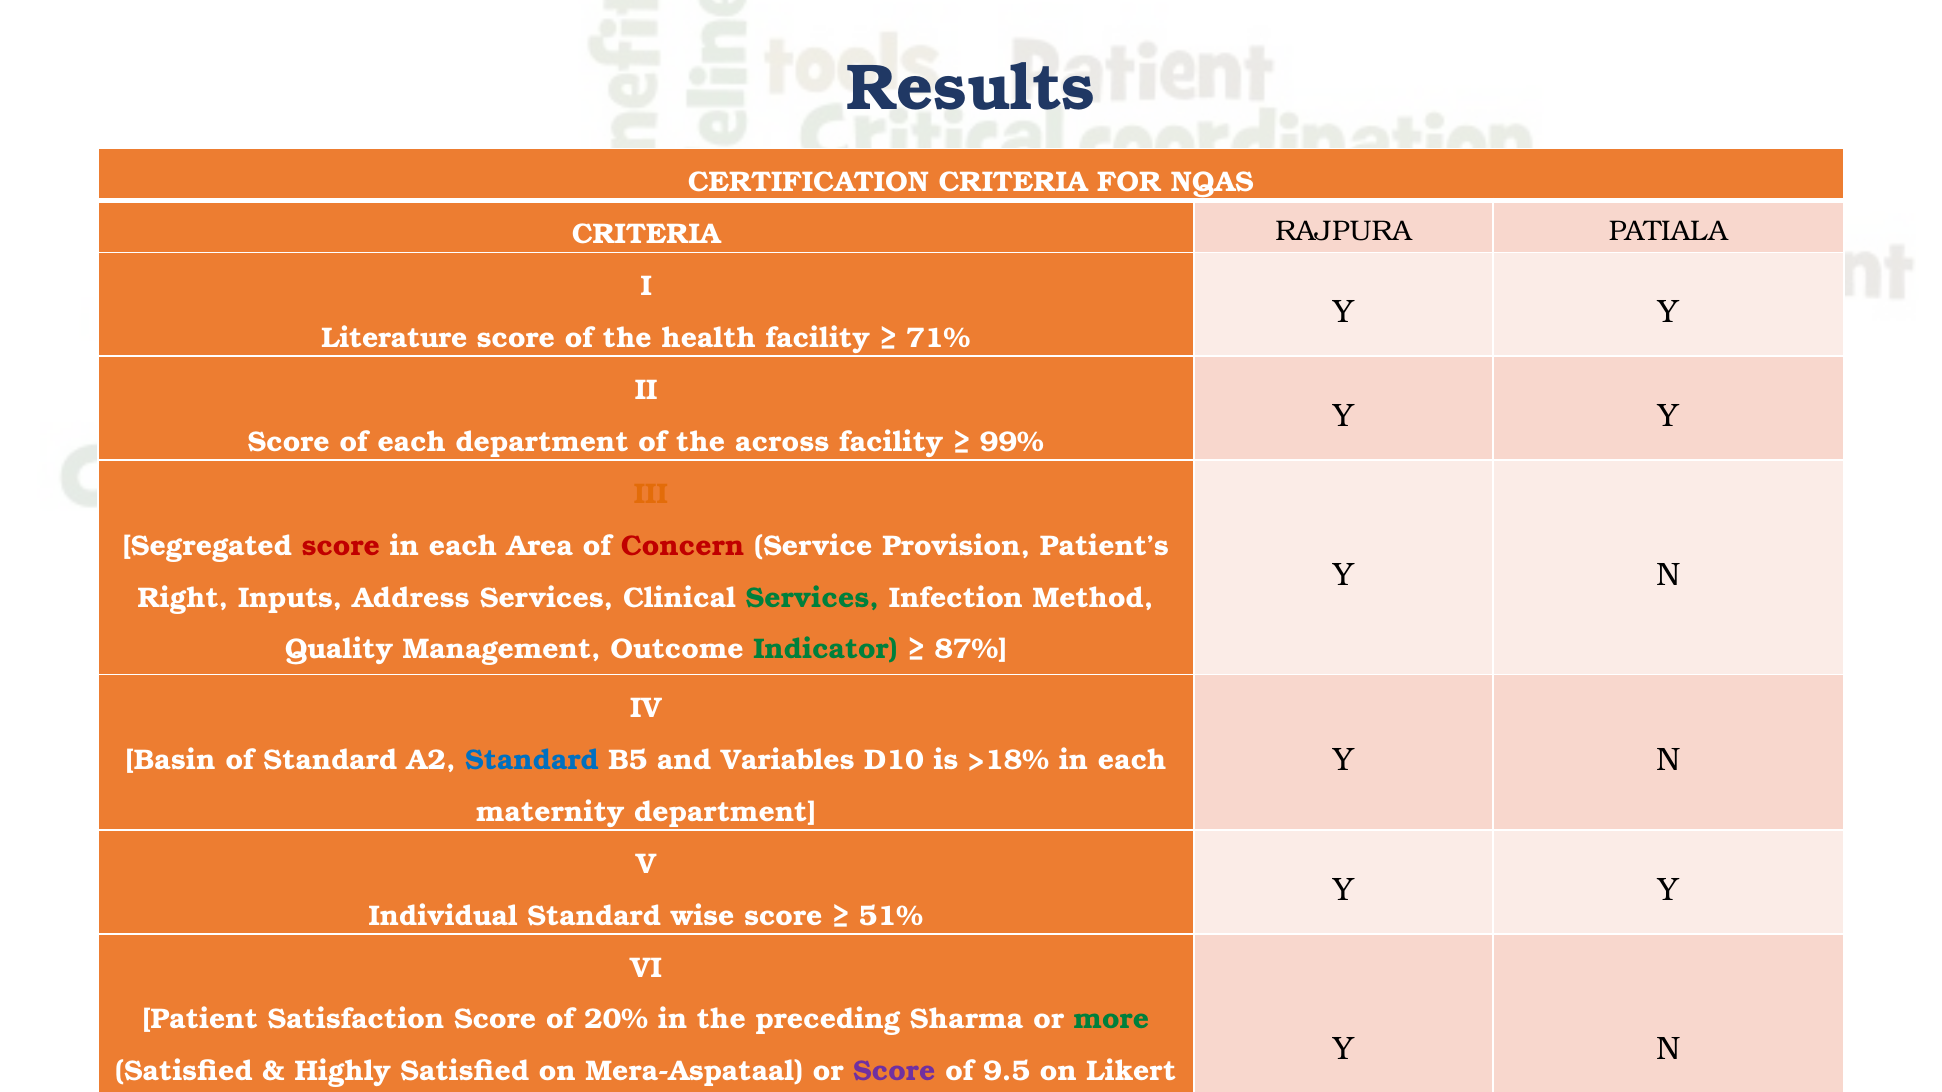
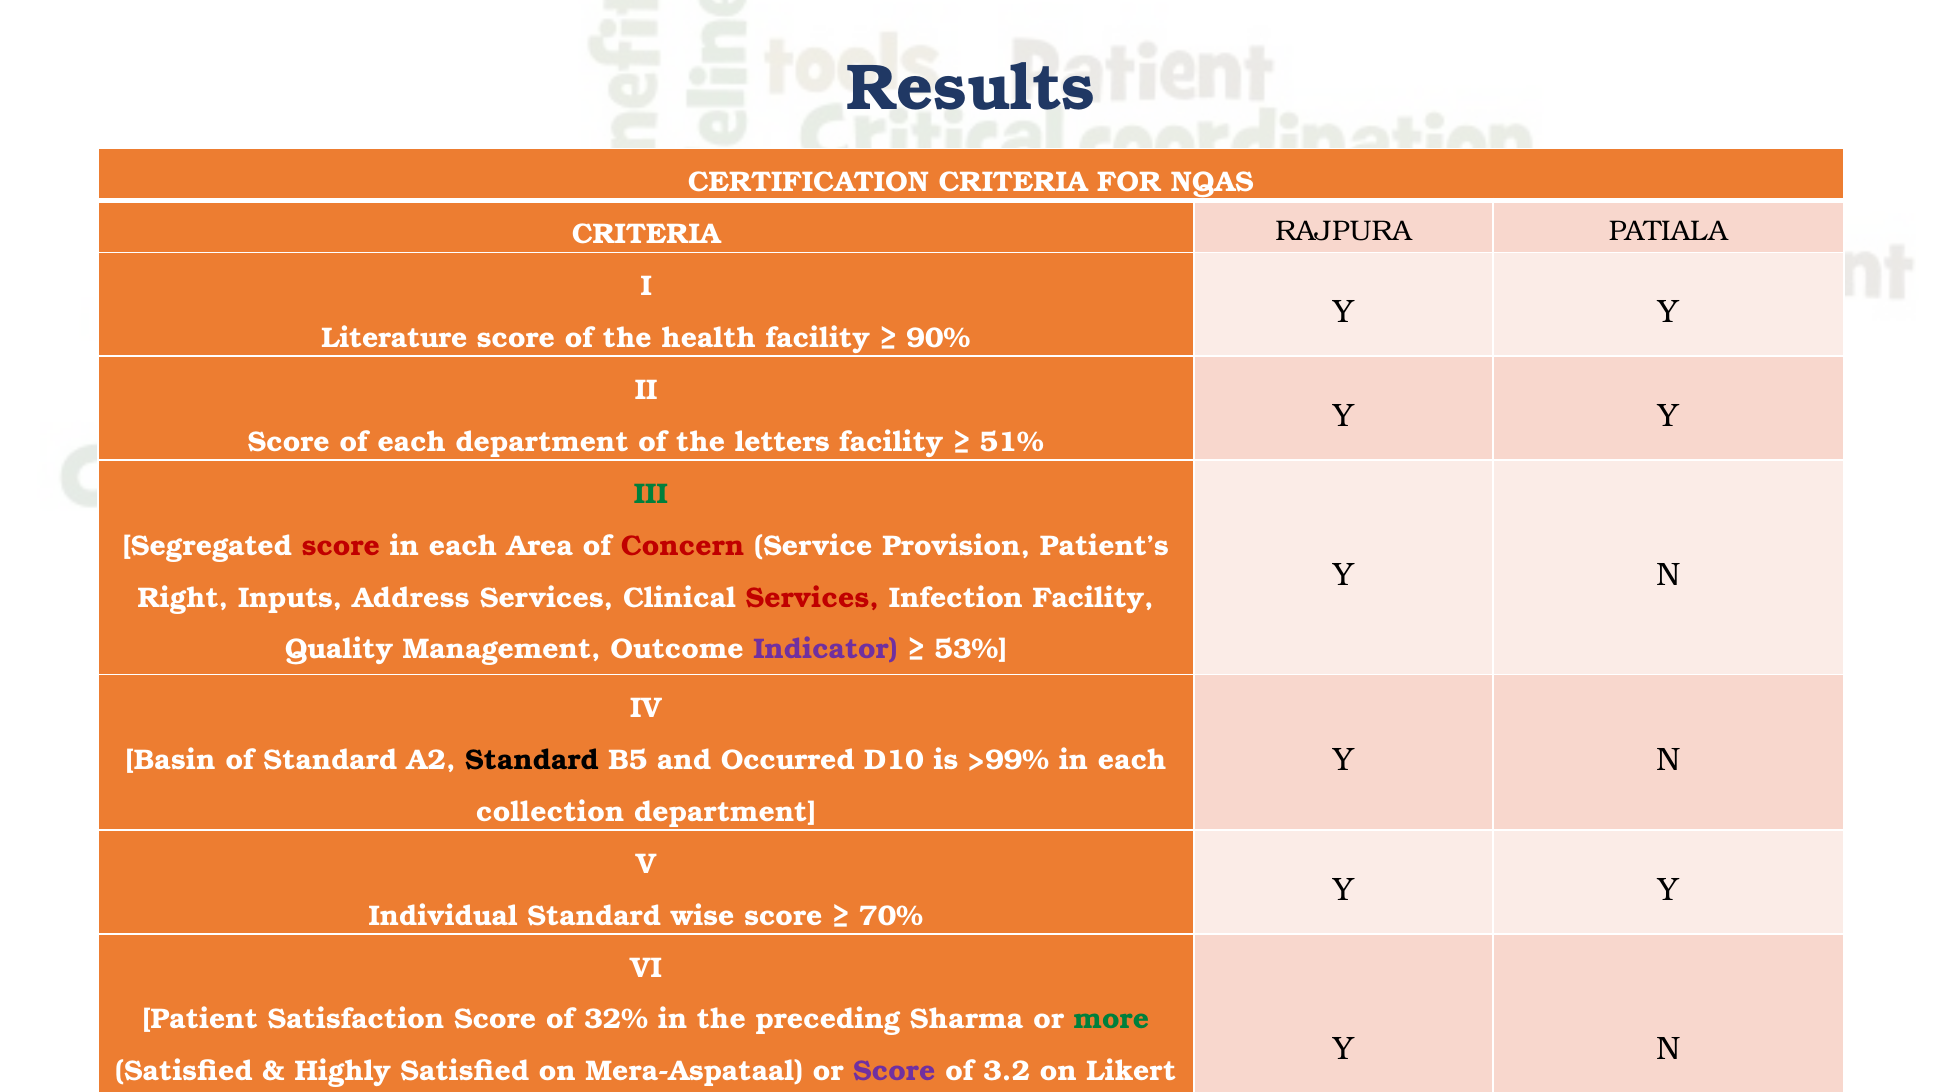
71%: 71% -> 90% (938, 338)
across: across -> letters (782, 442)
99%: 99% -> 51% (1012, 442)
III colour: orange -> green (651, 494)
Services colour: green -> red (812, 598)
Infection Method: Method -> Facility (1093, 598)
Indicator colour: green -> purple (826, 650)
87%: 87% -> 53% (971, 650)
Standard colour: blue -> black (532, 760)
Variables: Variables -> Occurred (788, 760)
>18%: >18% -> >99% (1009, 760)
maternity: maternity -> collection (550, 812)
51%: 51% -> 70% (891, 916)
20%: 20% -> 32% (616, 1020)
9.5: 9.5 -> 3.2 (1007, 1072)
